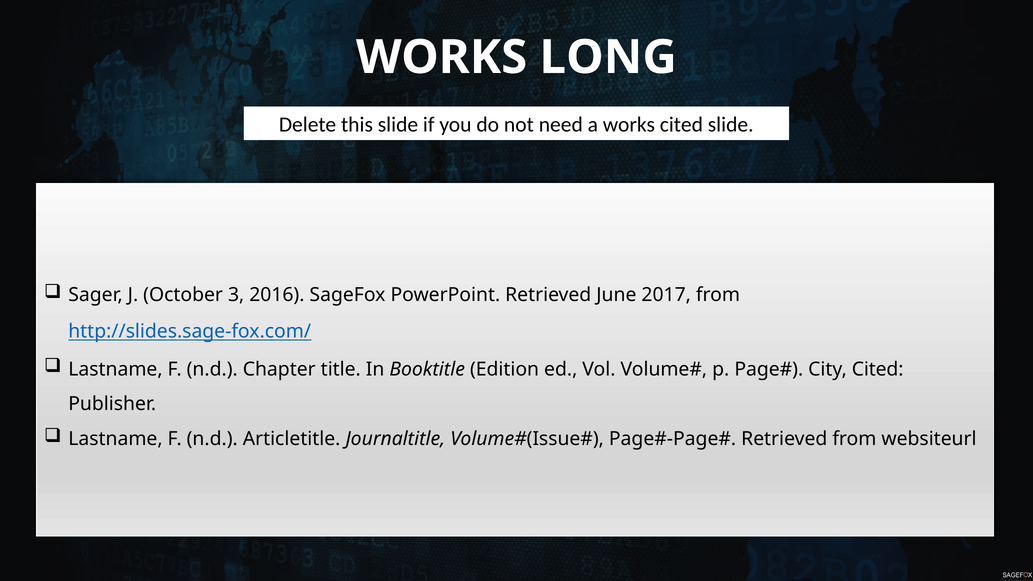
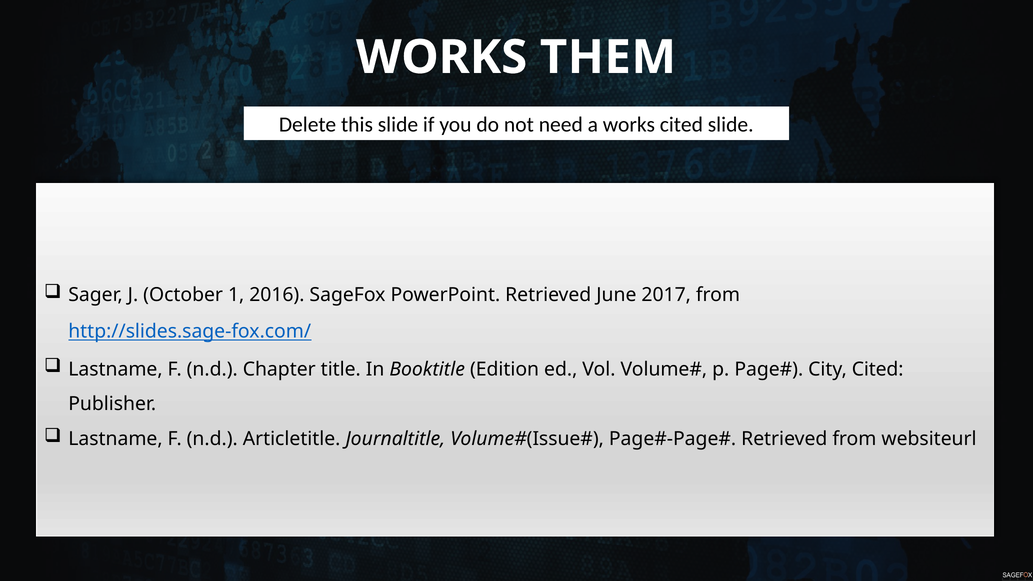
LONG: LONG -> THEM (608, 57)
3: 3 -> 1 (236, 295)
